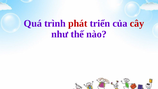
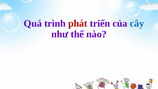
cây colour: red -> blue (137, 23)
